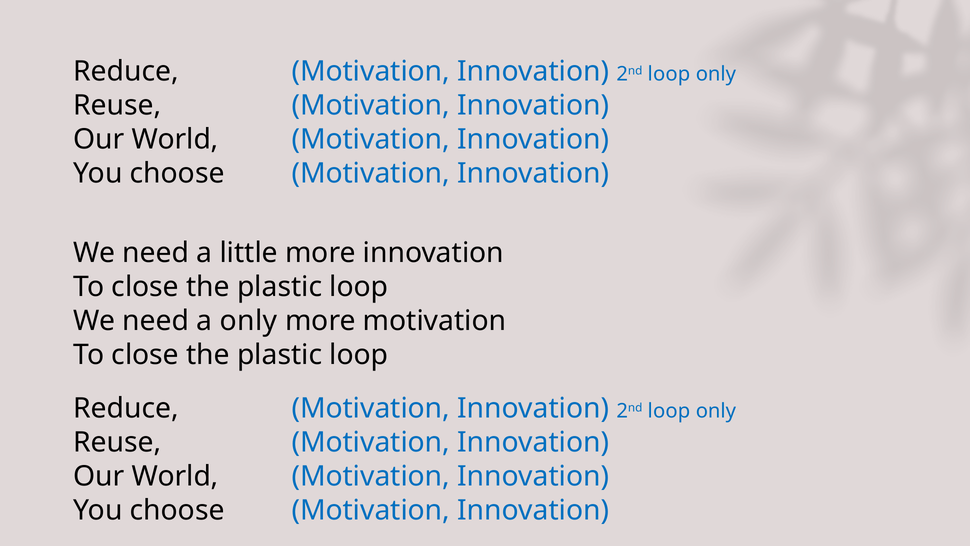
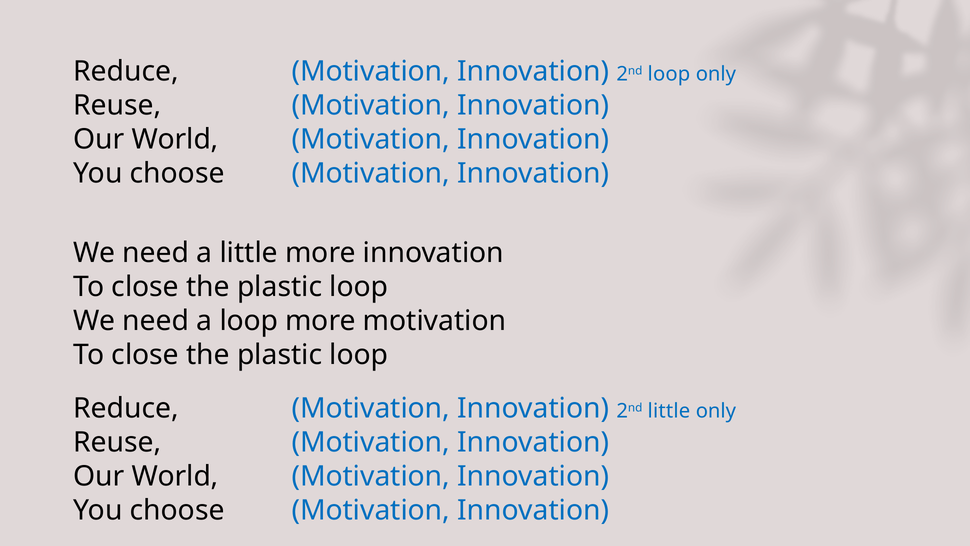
a only: only -> loop (249, 321)
loop: loop -> little (669, 411)
